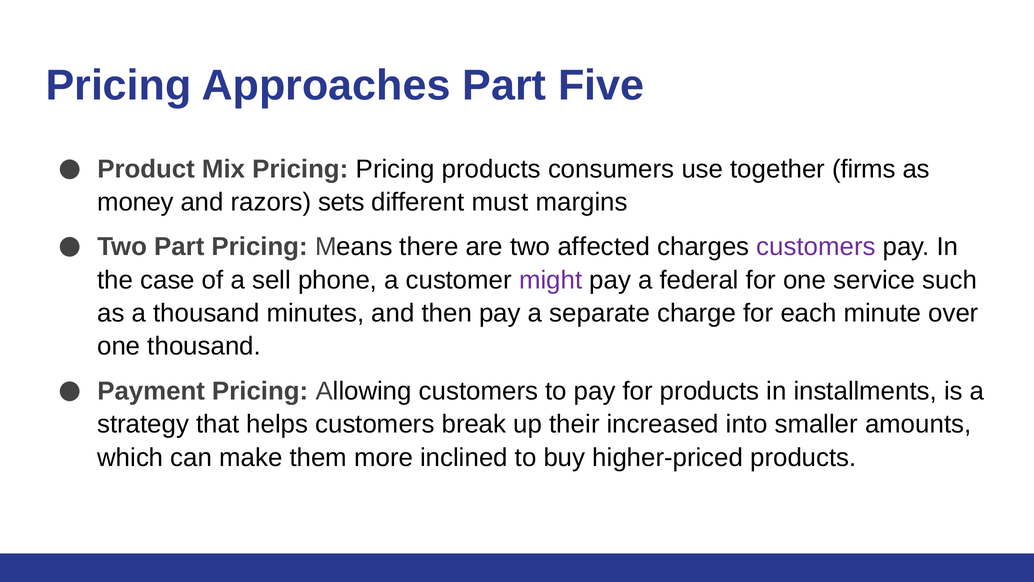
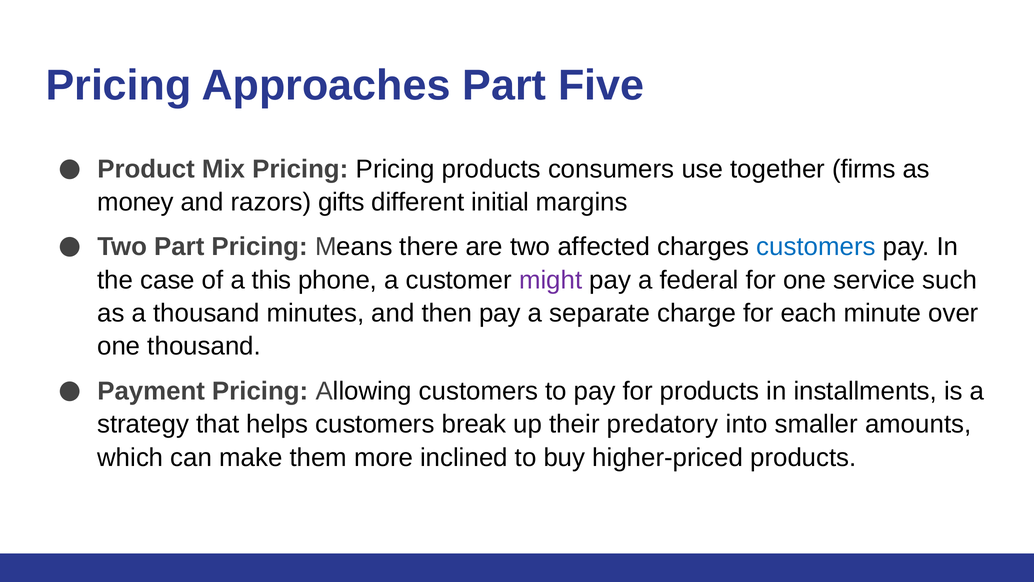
sets: sets -> gifts (341, 202)
must: must -> initial (500, 202)
customers colour: purple -> blue (816, 247)
sell: sell -> this (272, 280)
increased: increased -> predatory (663, 424)
